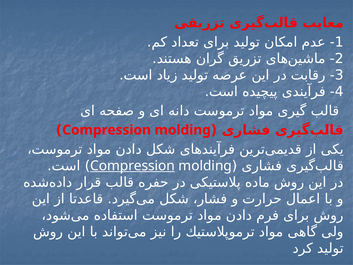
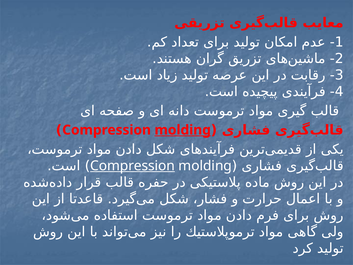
molding underline: none -> present (183, 130)
